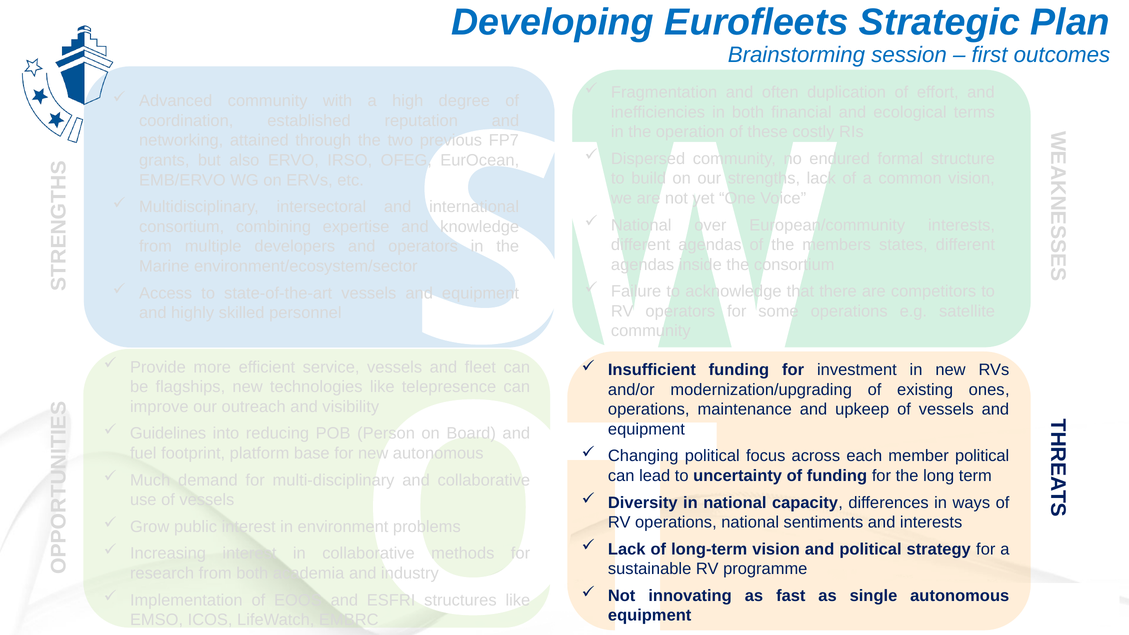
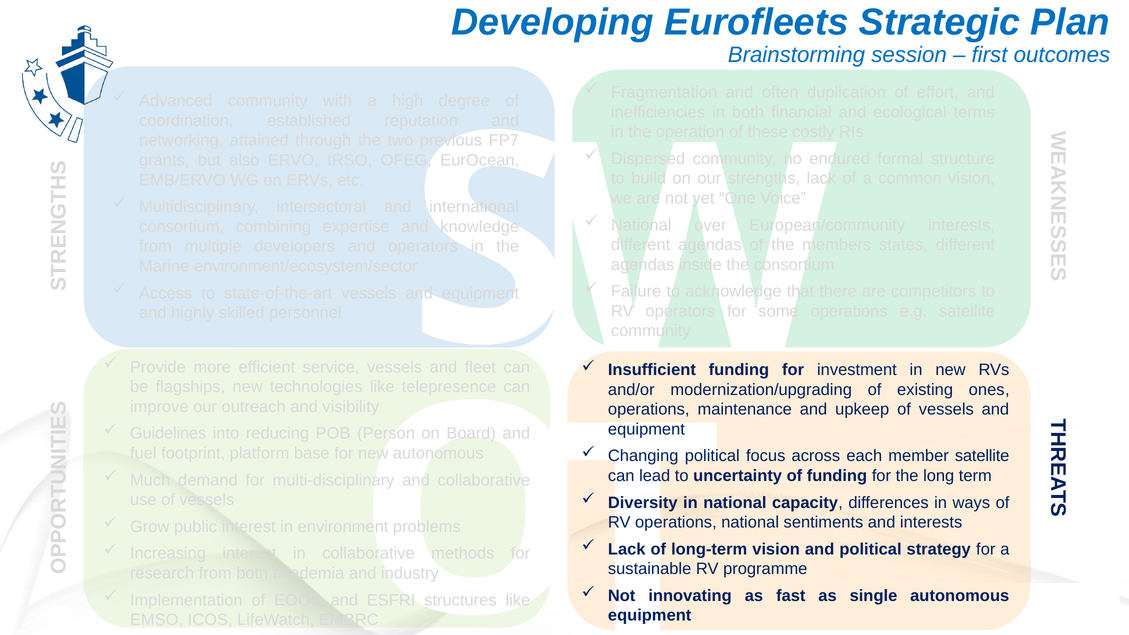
member political: political -> satellite (982, 456)
